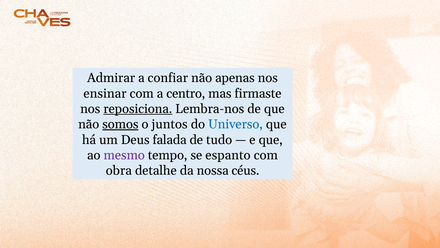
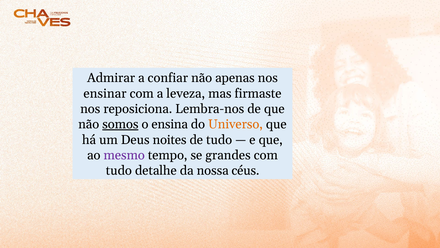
centro: centro -> leveza (186, 93)
reposiciona underline: present -> none (138, 109)
juntos: juntos -> ensina (170, 124)
Universo colour: blue -> orange (235, 124)
falada: falada -> noites (170, 140)
espanto: espanto -> grandes (228, 155)
obra: obra -> tudo (119, 170)
